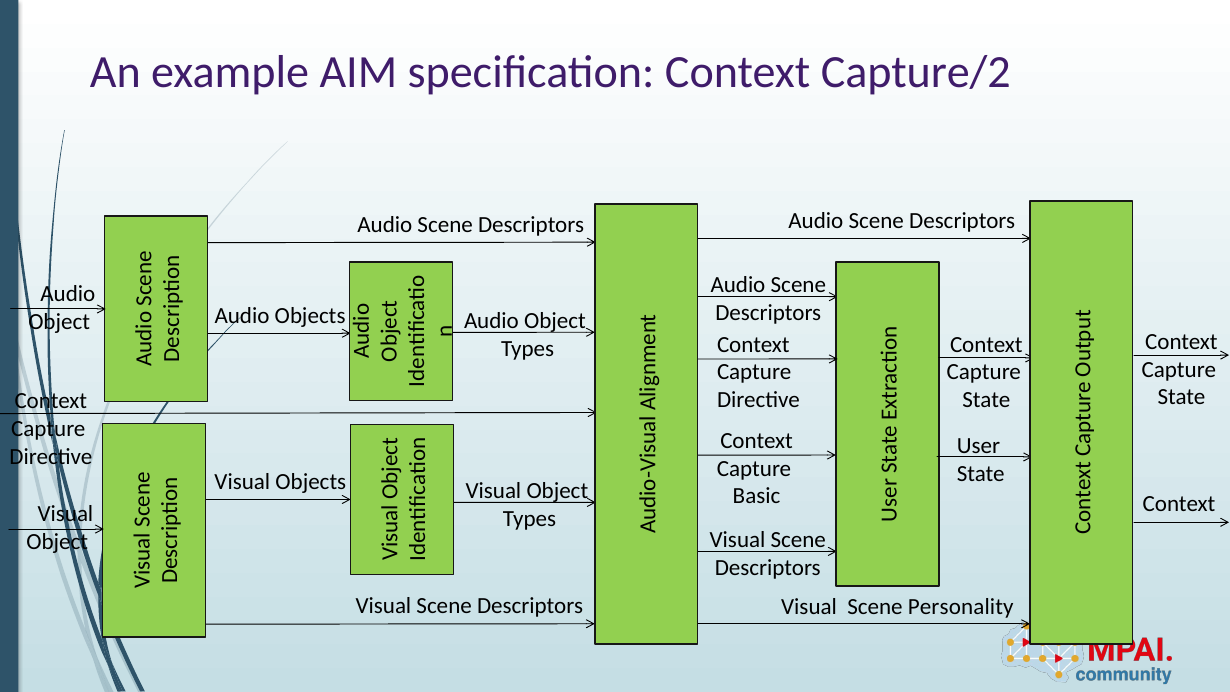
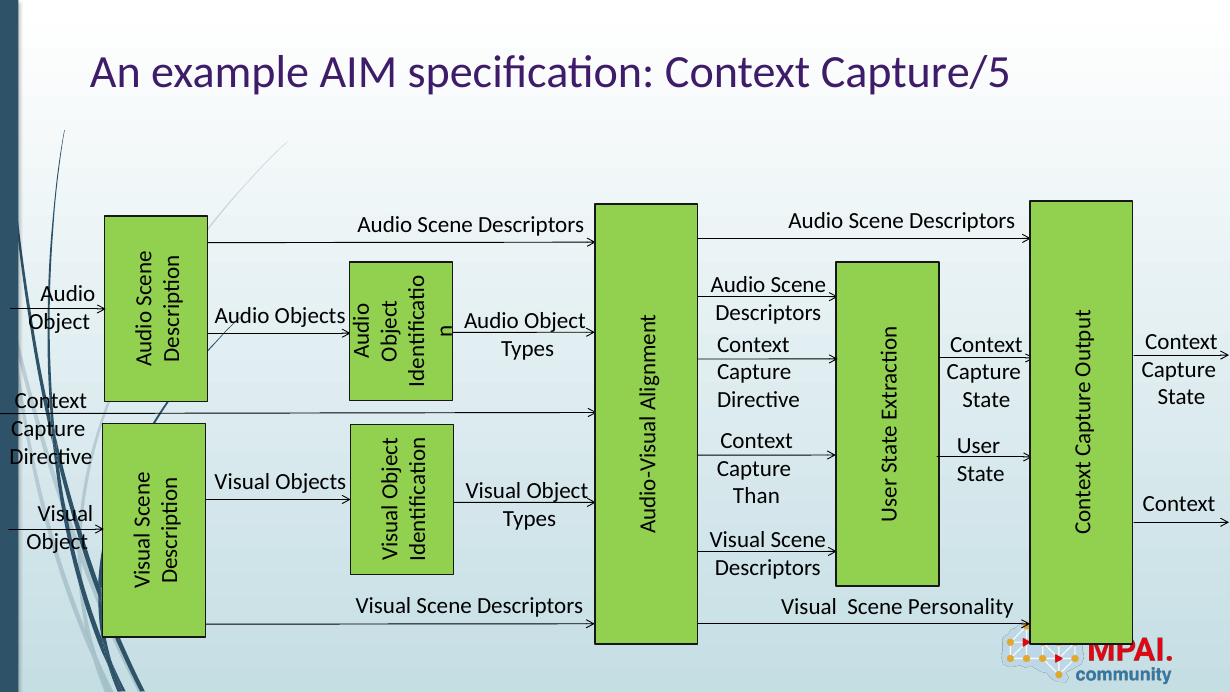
Capture/2: Capture/2 -> Capture/5 (916, 72)
Basic: Basic -> Than (756, 496)
